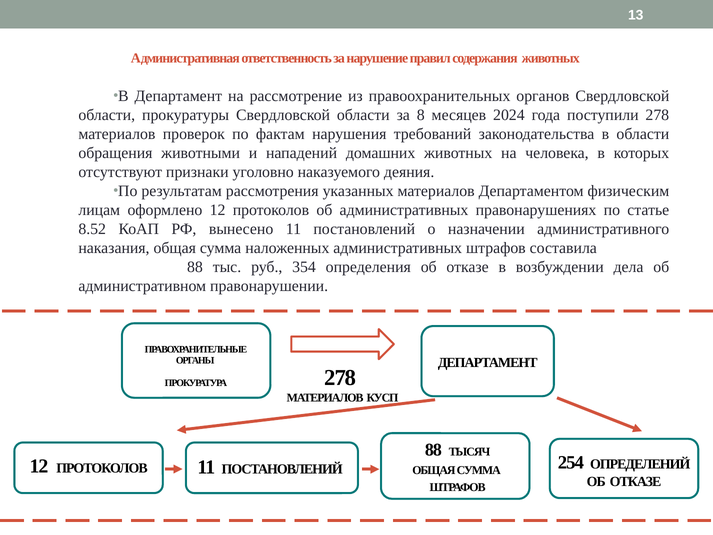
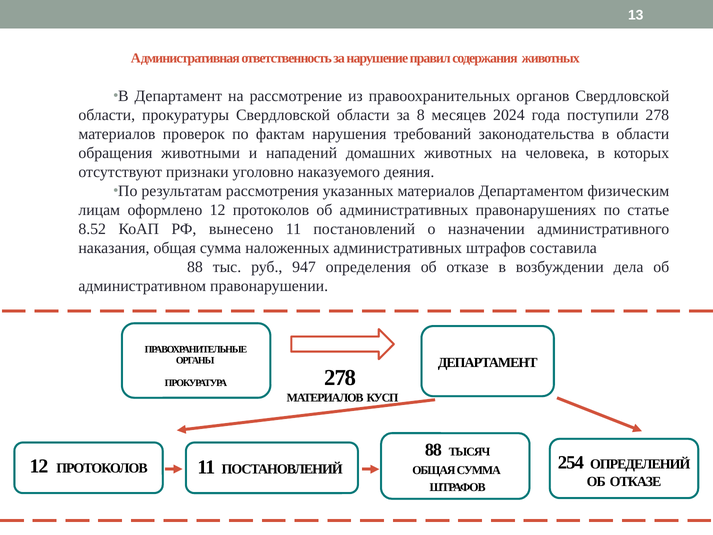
354: 354 -> 947 (304, 267)
